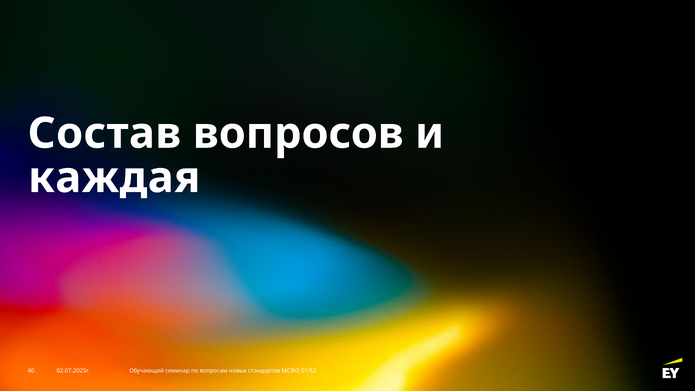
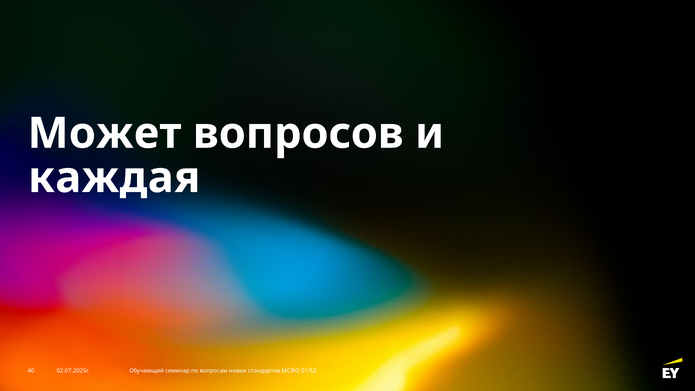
Состав: Состав -> Может (105, 133)
